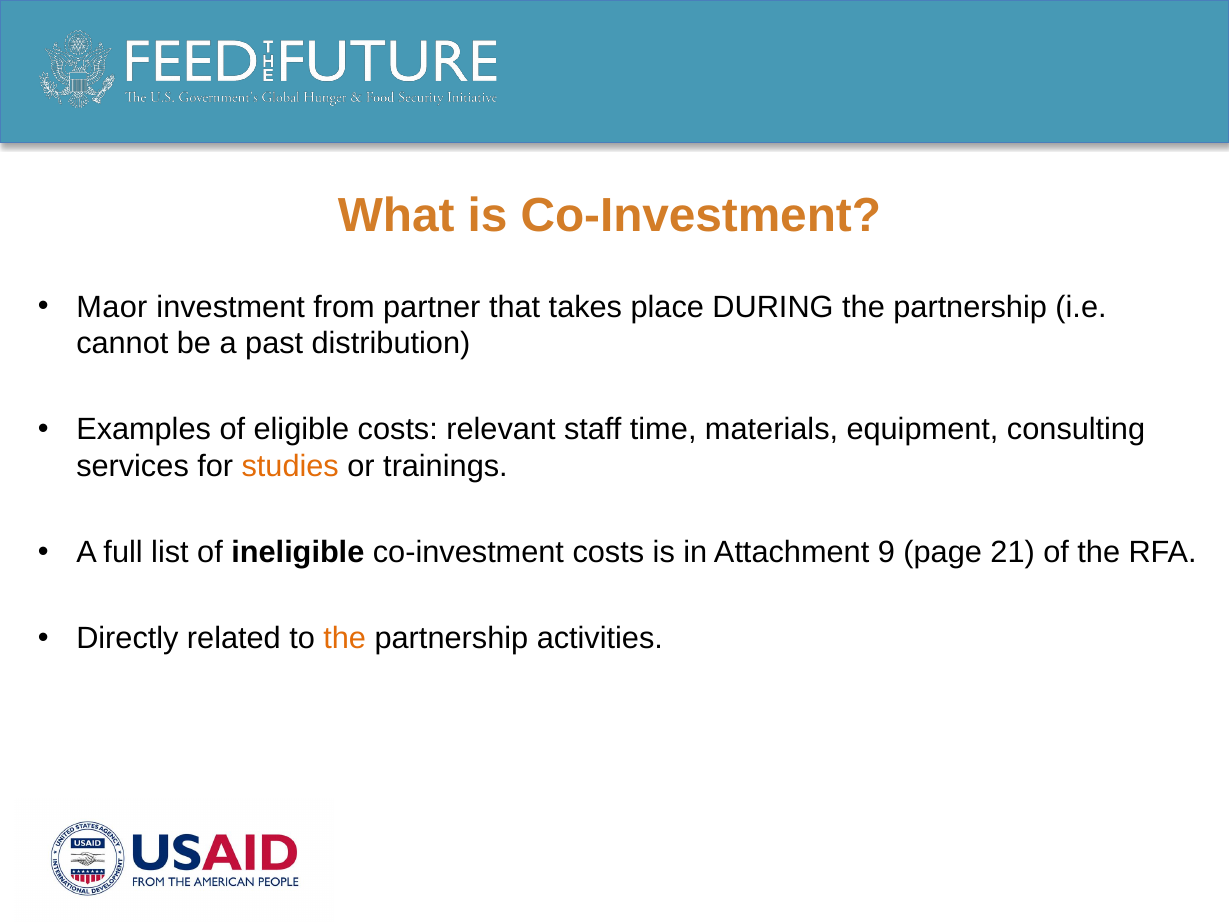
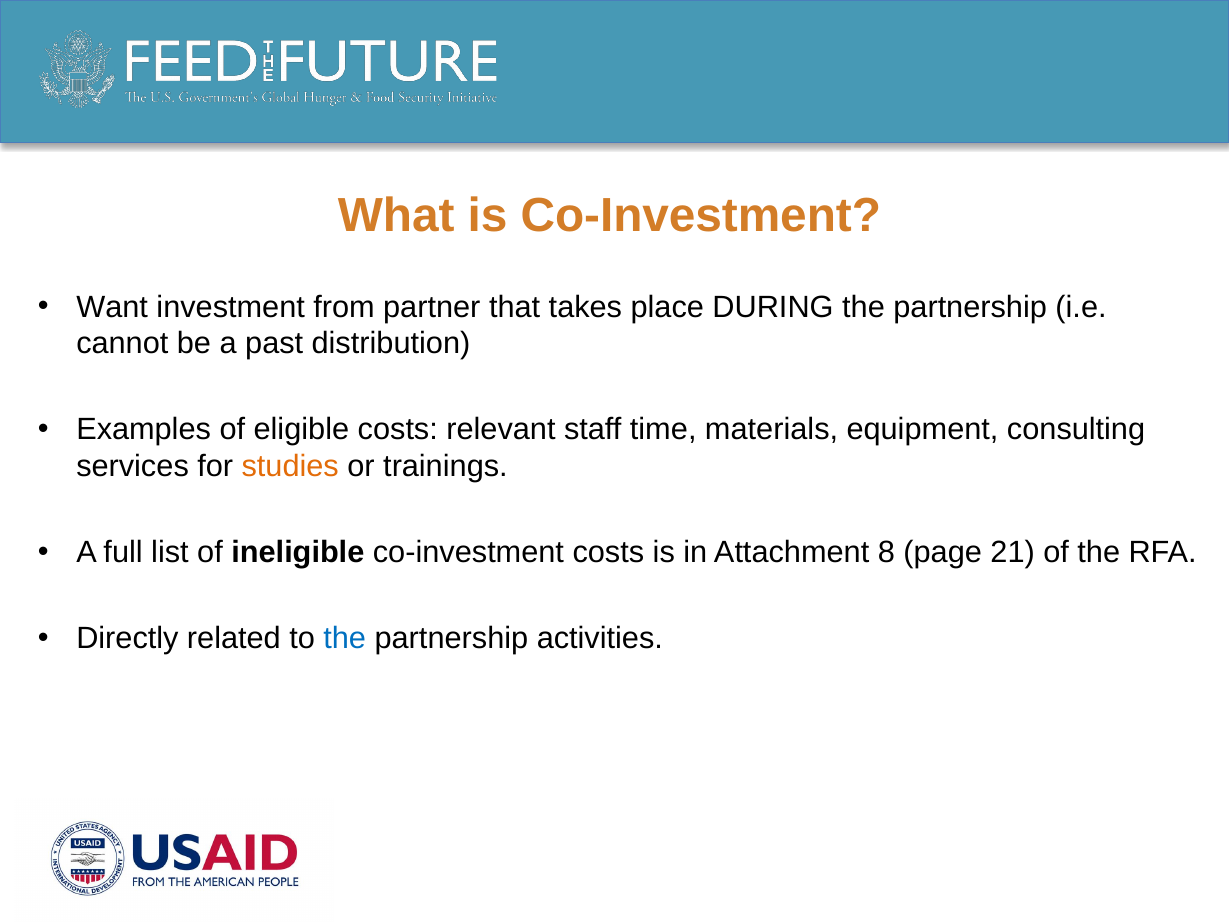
Maor: Maor -> Want (112, 307)
9: 9 -> 8 (886, 553)
the colour: orange -> blue (345, 639)
